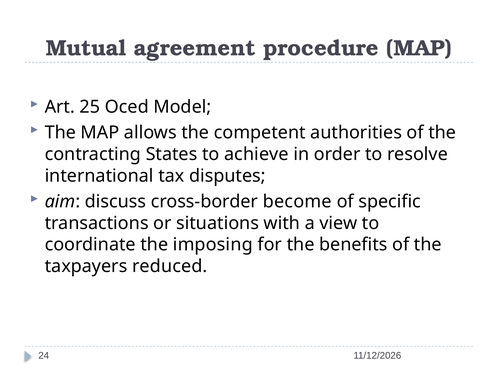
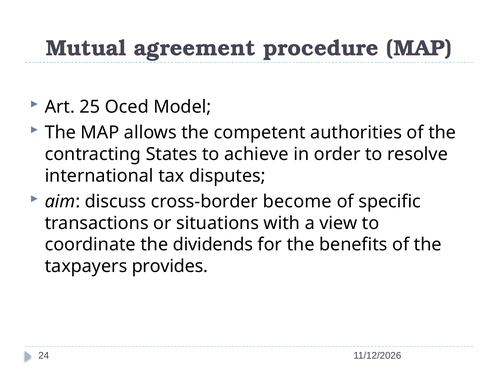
imposing: imposing -> dividends (213, 244)
reduced: reduced -> provides (170, 266)
